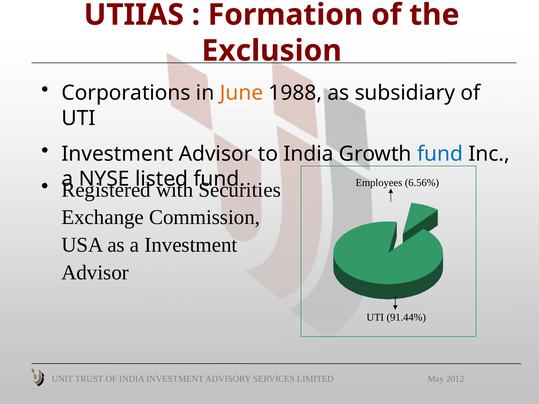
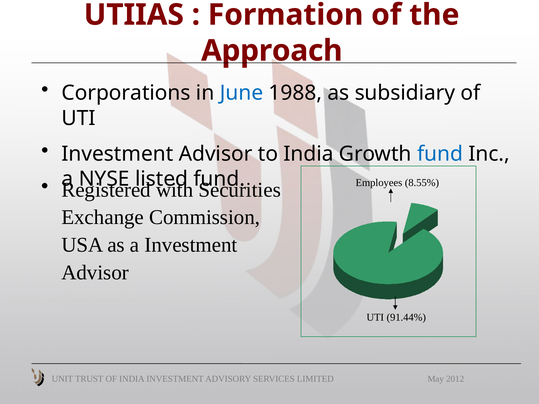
Exclusion: Exclusion -> Approach (272, 51)
June colour: orange -> blue (241, 93)
6.56%: 6.56% -> 8.55% (422, 183)
